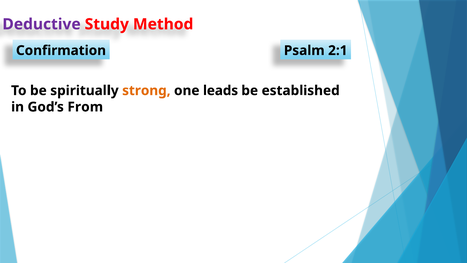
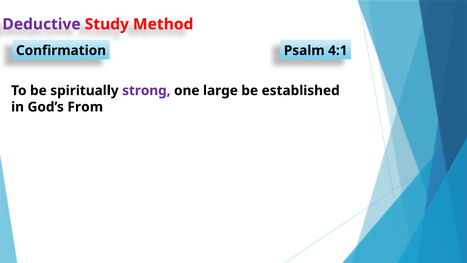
2:1: 2:1 -> 4:1 (338, 50)
strong colour: orange -> purple (146, 90)
leads: leads -> large (220, 90)
